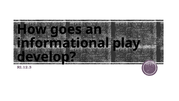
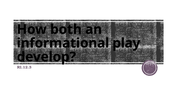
goes: goes -> both (66, 29)
